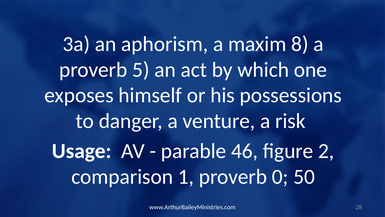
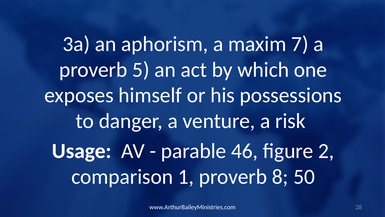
8: 8 -> 7 (300, 44)
0: 0 -> 8 (280, 176)
